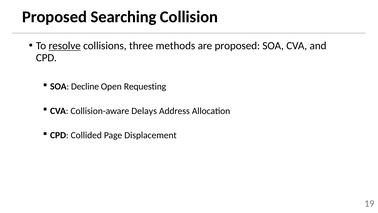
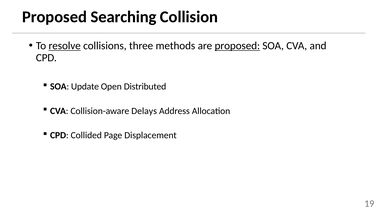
proposed underline: none -> present (237, 46)
Decline: Decline -> Update (85, 86)
Requesting: Requesting -> Distributed (145, 86)
